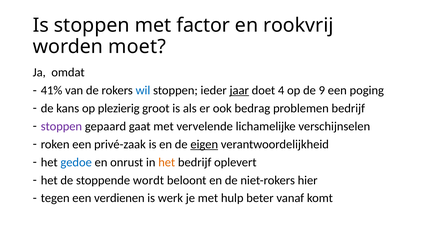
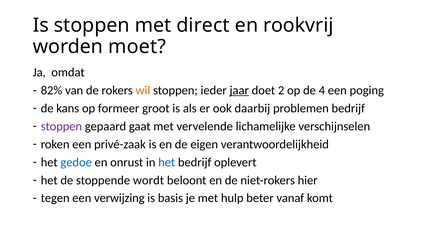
factor: factor -> direct (203, 25)
41%: 41% -> 82% (52, 91)
wil colour: blue -> orange (143, 91)
4: 4 -> 2 (281, 91)
9: 9 -> 4 (322, 91)
plezierig: plezierig -> formeer (119, 109)
bedrag: bedrag -> daarbij (252, 109)
eigen underline: present -> none (204, 144)
het colour: orange -> blue (167, 162)
verdienen: verdienen -> verwijzing (119, 198)
werk: werk -> basis (170, 198)
